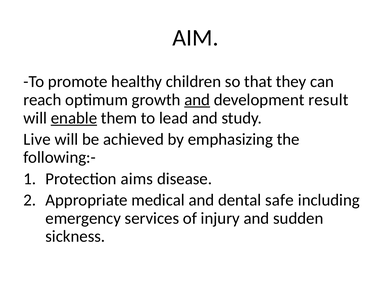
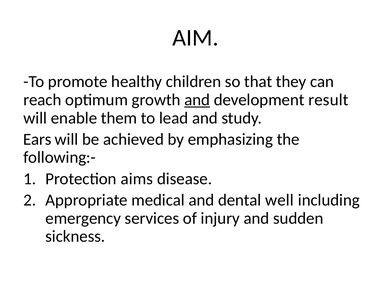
enable underline: present -> none (74, 118)
Live: Live -> Ears (37, 139)
safe: safe -> well (279, 200)
